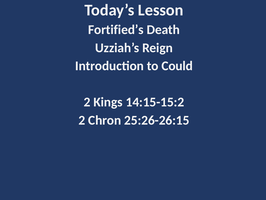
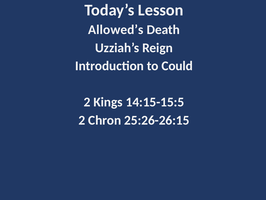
Fortified’s: Fortified’s -> Allowed’s (116, 30)
14:15-15:2: 14:15-15:2 -> 14:15-15:5 (155, 102)
